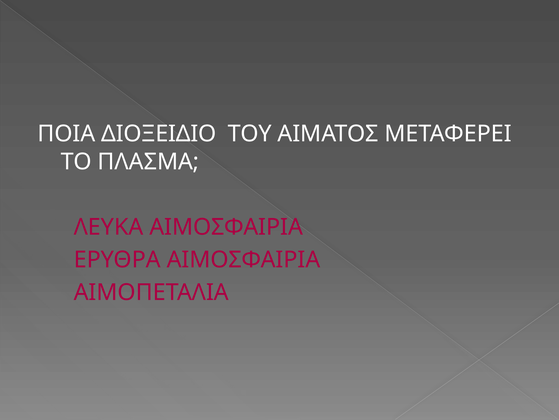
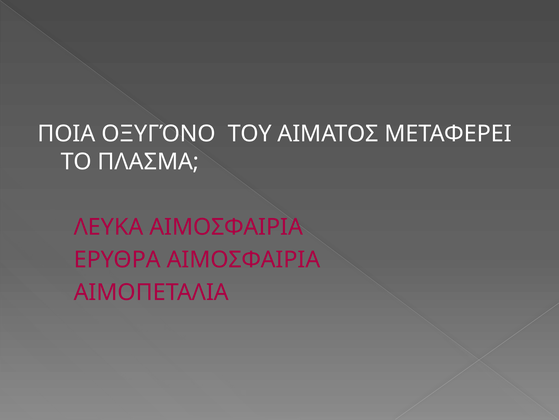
ΔΙΟΞΕΙΔΙΟ: ΔΙΟΞΕΙΔΙΟ -> ΟΞΥΓΌΝΟ (159, 133)
